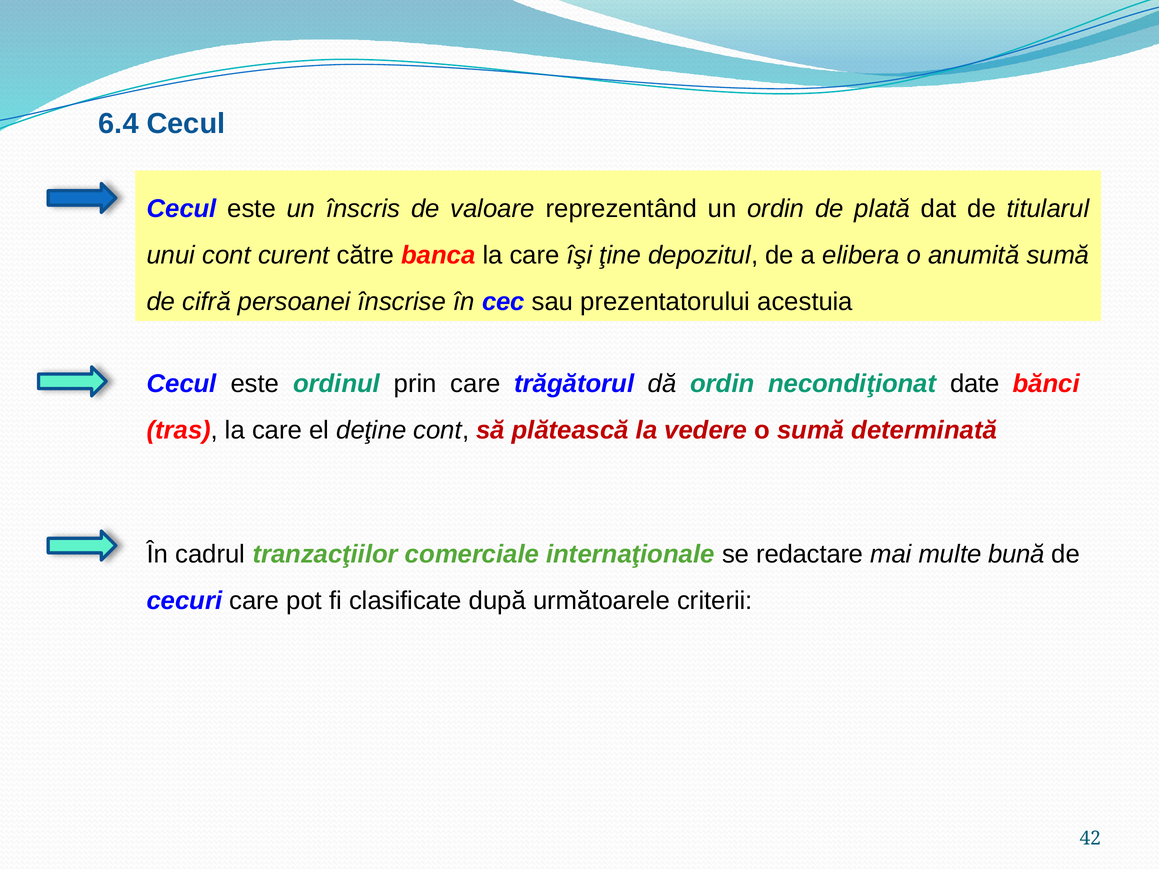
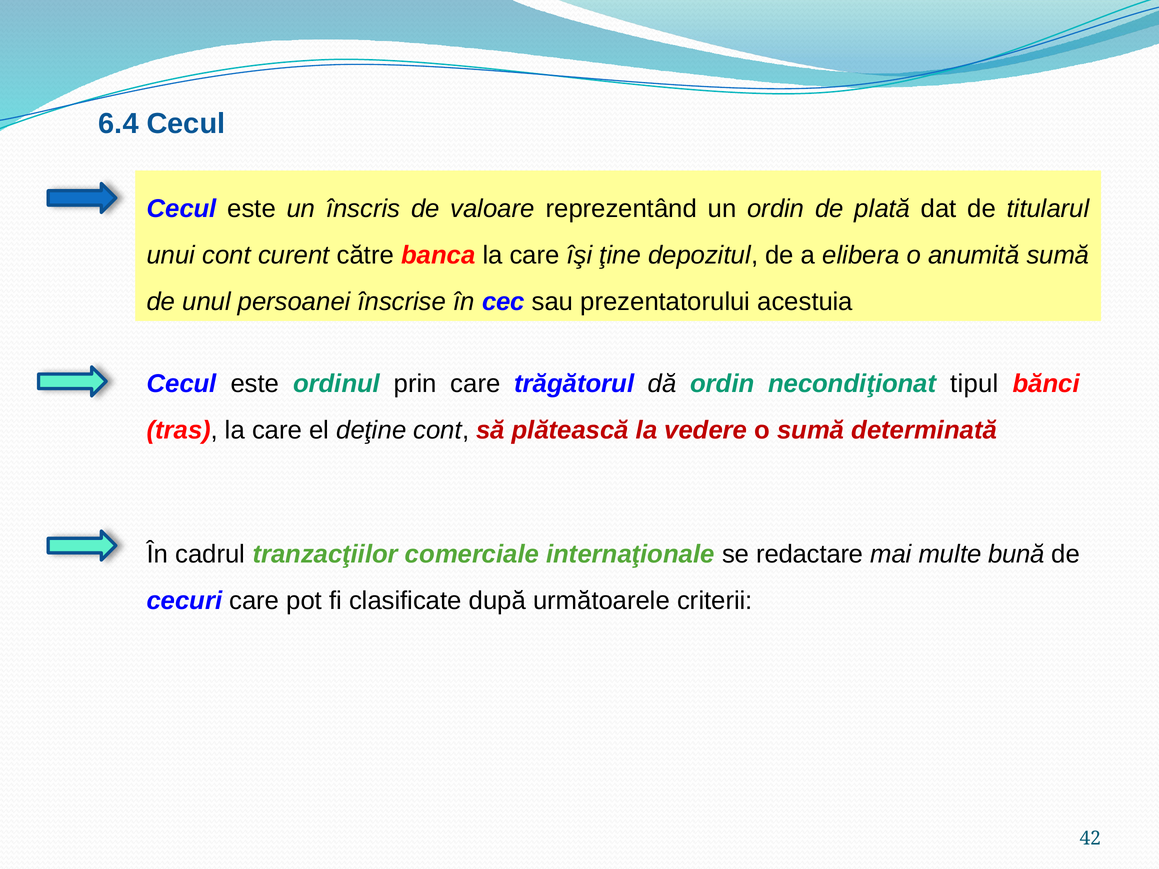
cifră: cifră -> unul (207, 302)
date: date -> tipul (974, 384)
